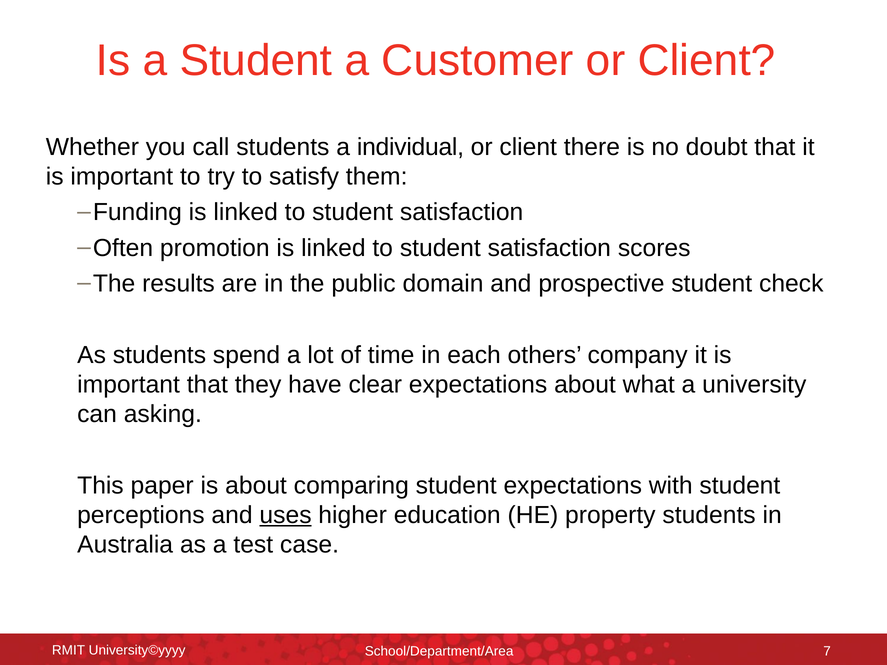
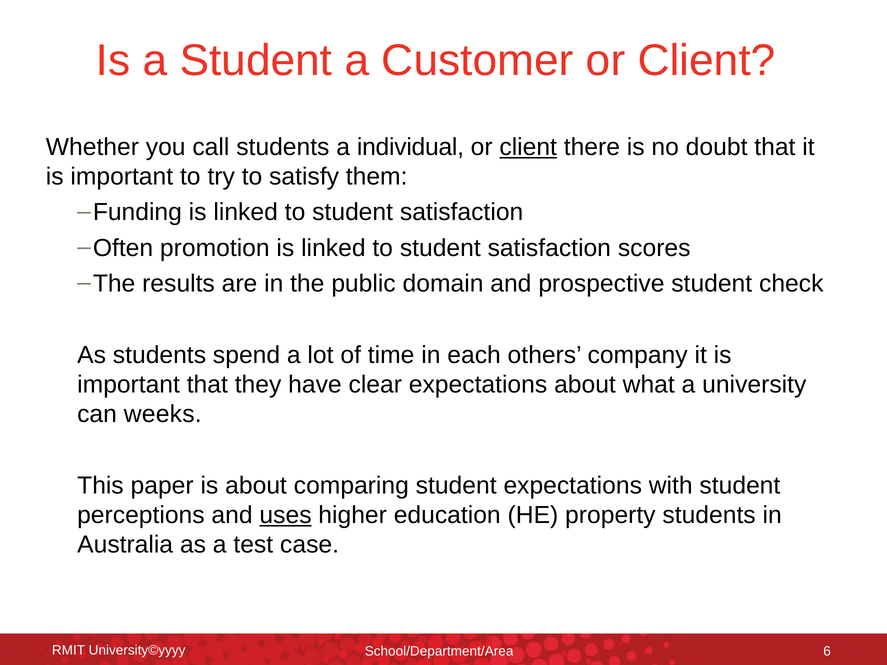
client underline: none -> present (528, 147)
asking: asking -> weeks (163, 414)
7: 7 -> 6 (827, 652)
